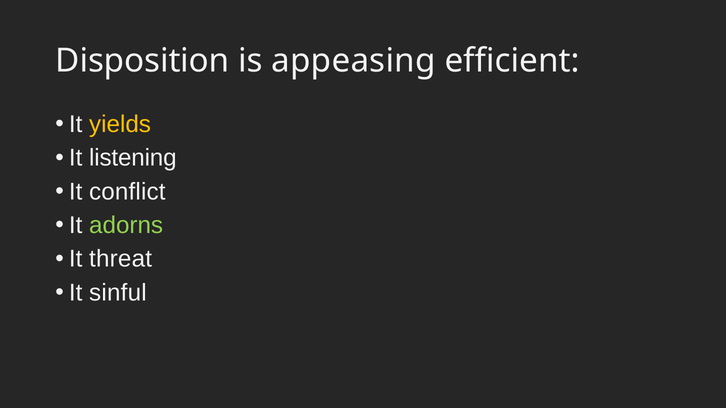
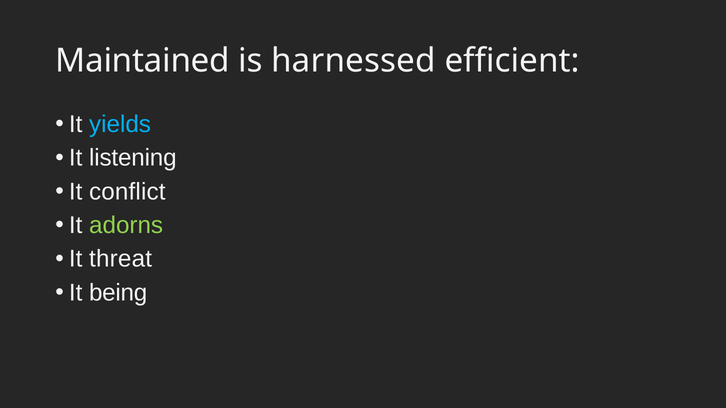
Disposition: Disposition -> Maintained (143, 61)
appeasing: appeasing -> harnessed (353, 61)
yields colour: yellow -> light blue (120, 124)
sinful: sinful -> being (118, 293)
